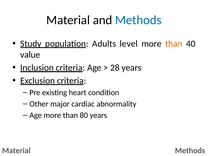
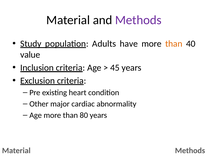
Methods colour: blue -> purple (138, 20)
level: level -> have (129, 44)
28: 28 -> 45 (115, 68)
